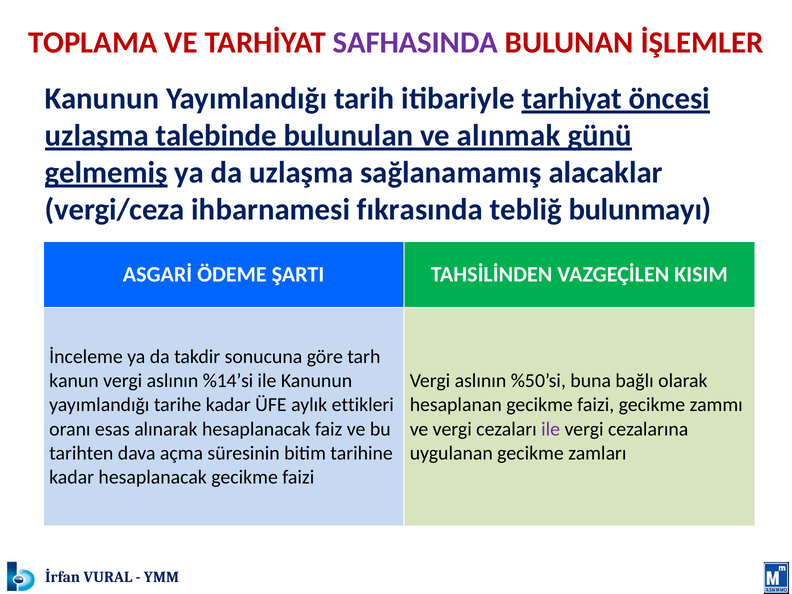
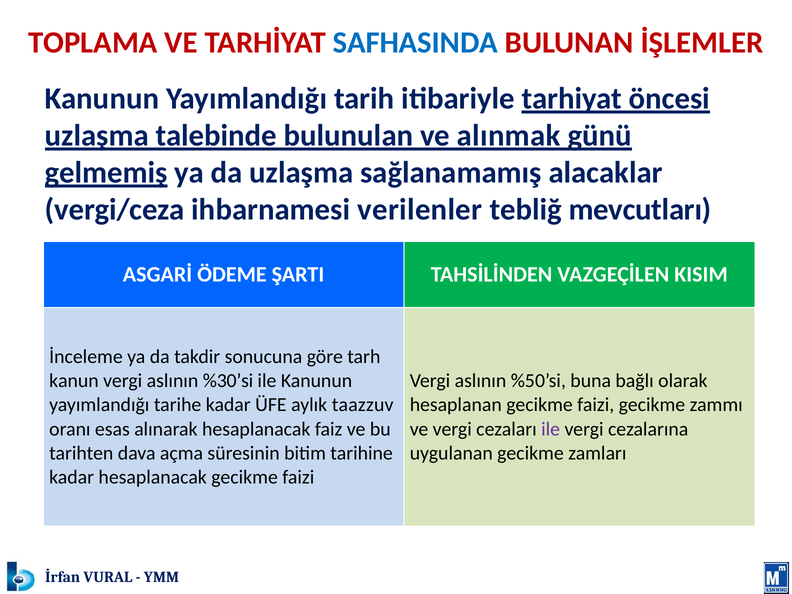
SAFHASINDA colour: purple -> blue (415, 42)
fıkrasında: fıkrasında -> verilenler (420, 210)
bulunmayı: bulunmayı -> mevcutları (640, 210)
%14’si: %14’si -> %30’si (228, 381)
ettikleri: ettikleri -> taazzuv (363, 405)
